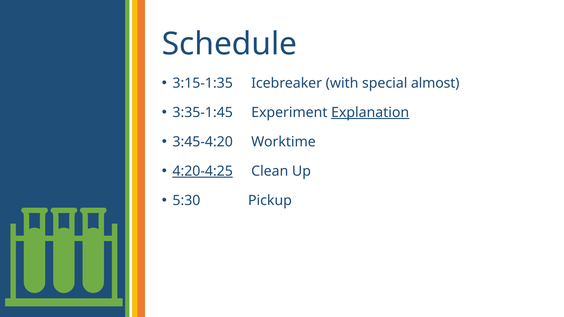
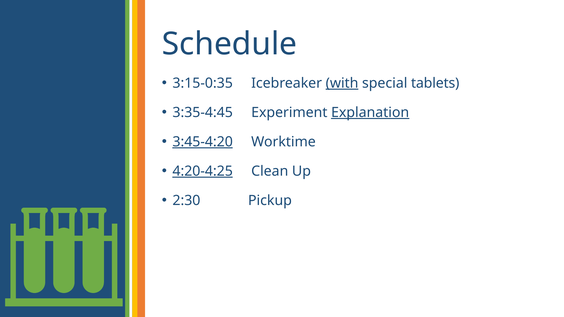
3:15-1:35: 3:15-1:35 -> 3:15-0:35 (203, 83)
with underline: none -> present (342, 83)
almost: almost -> tablets (435, 83)
3:35-1:45: 3:35-1:45 -> 3:35-4:45 (203, 113)
3:45-4:20 underline: none -> present (203, 142)
5:30: 5:30 -> 2:30 (186, 201)
